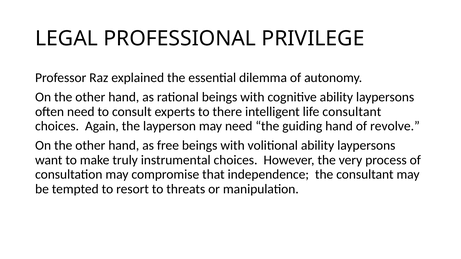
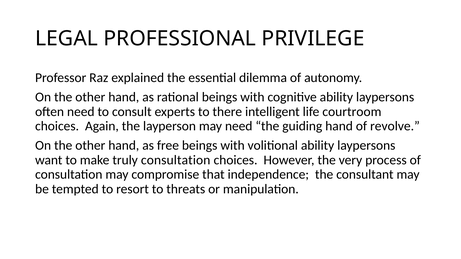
life consultant: consultant -> courtroom (352, 112)
truly instrumental: instrumental -> consultation (176, 160)
